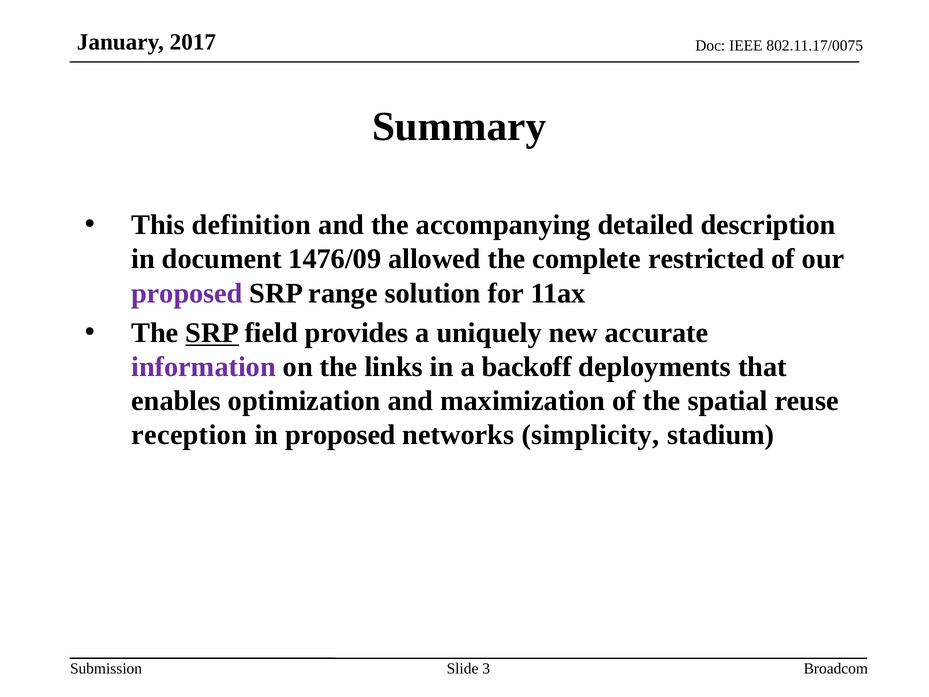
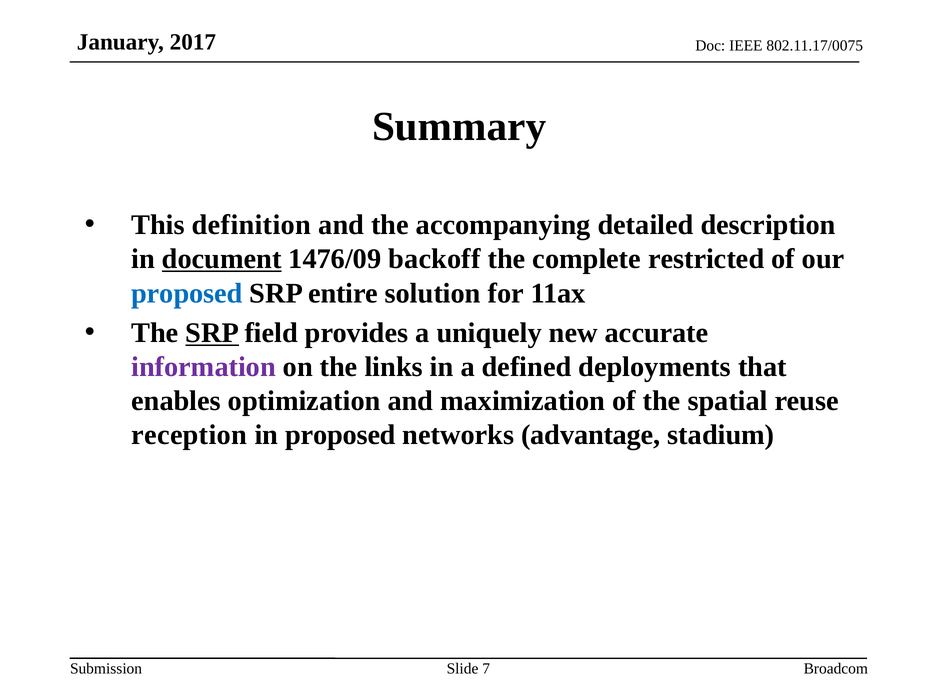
document underline: none -> present (222, 259)
allowed: allowed -> backoff (434, 259)
proposed colour: purple -> blue (187, 293)
range: range -> entire (343, 293)
backoff: backoff -> defined (527, 367)
simplicity: simplicity -> advantage (591, 435)
3: 3 -> 7 (486, 668)
